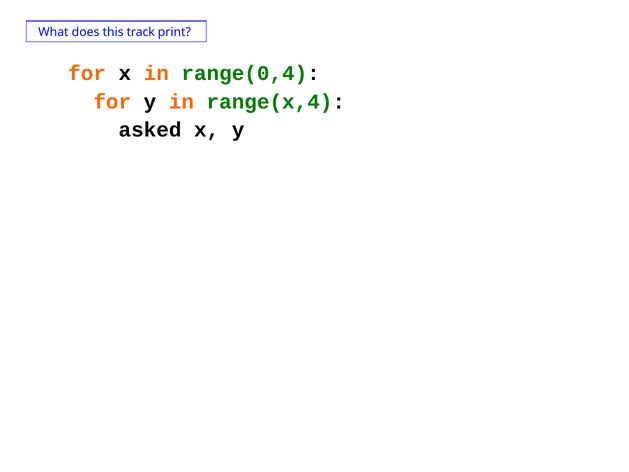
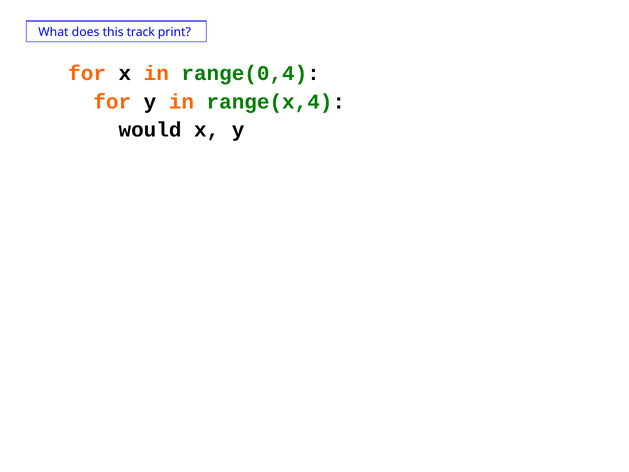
asked: asked -> would (150, 130)
